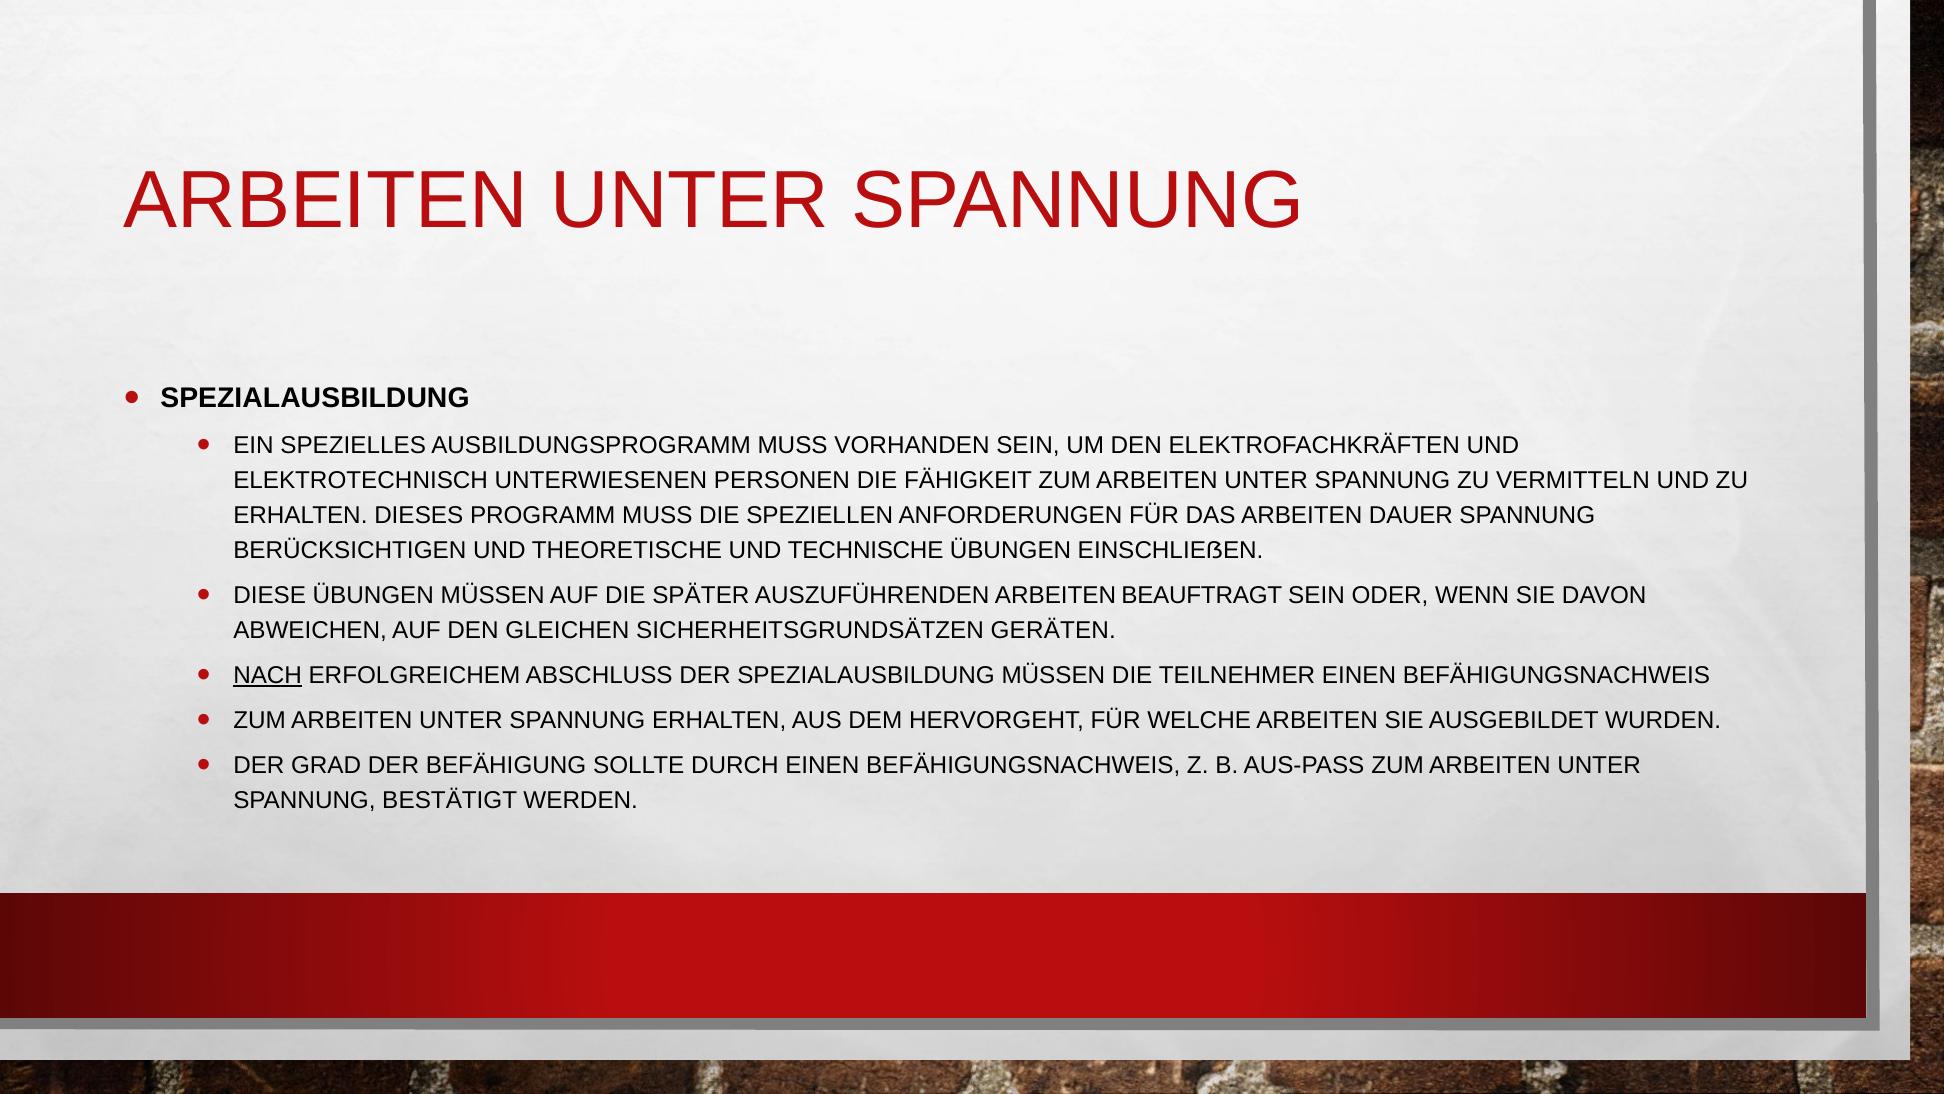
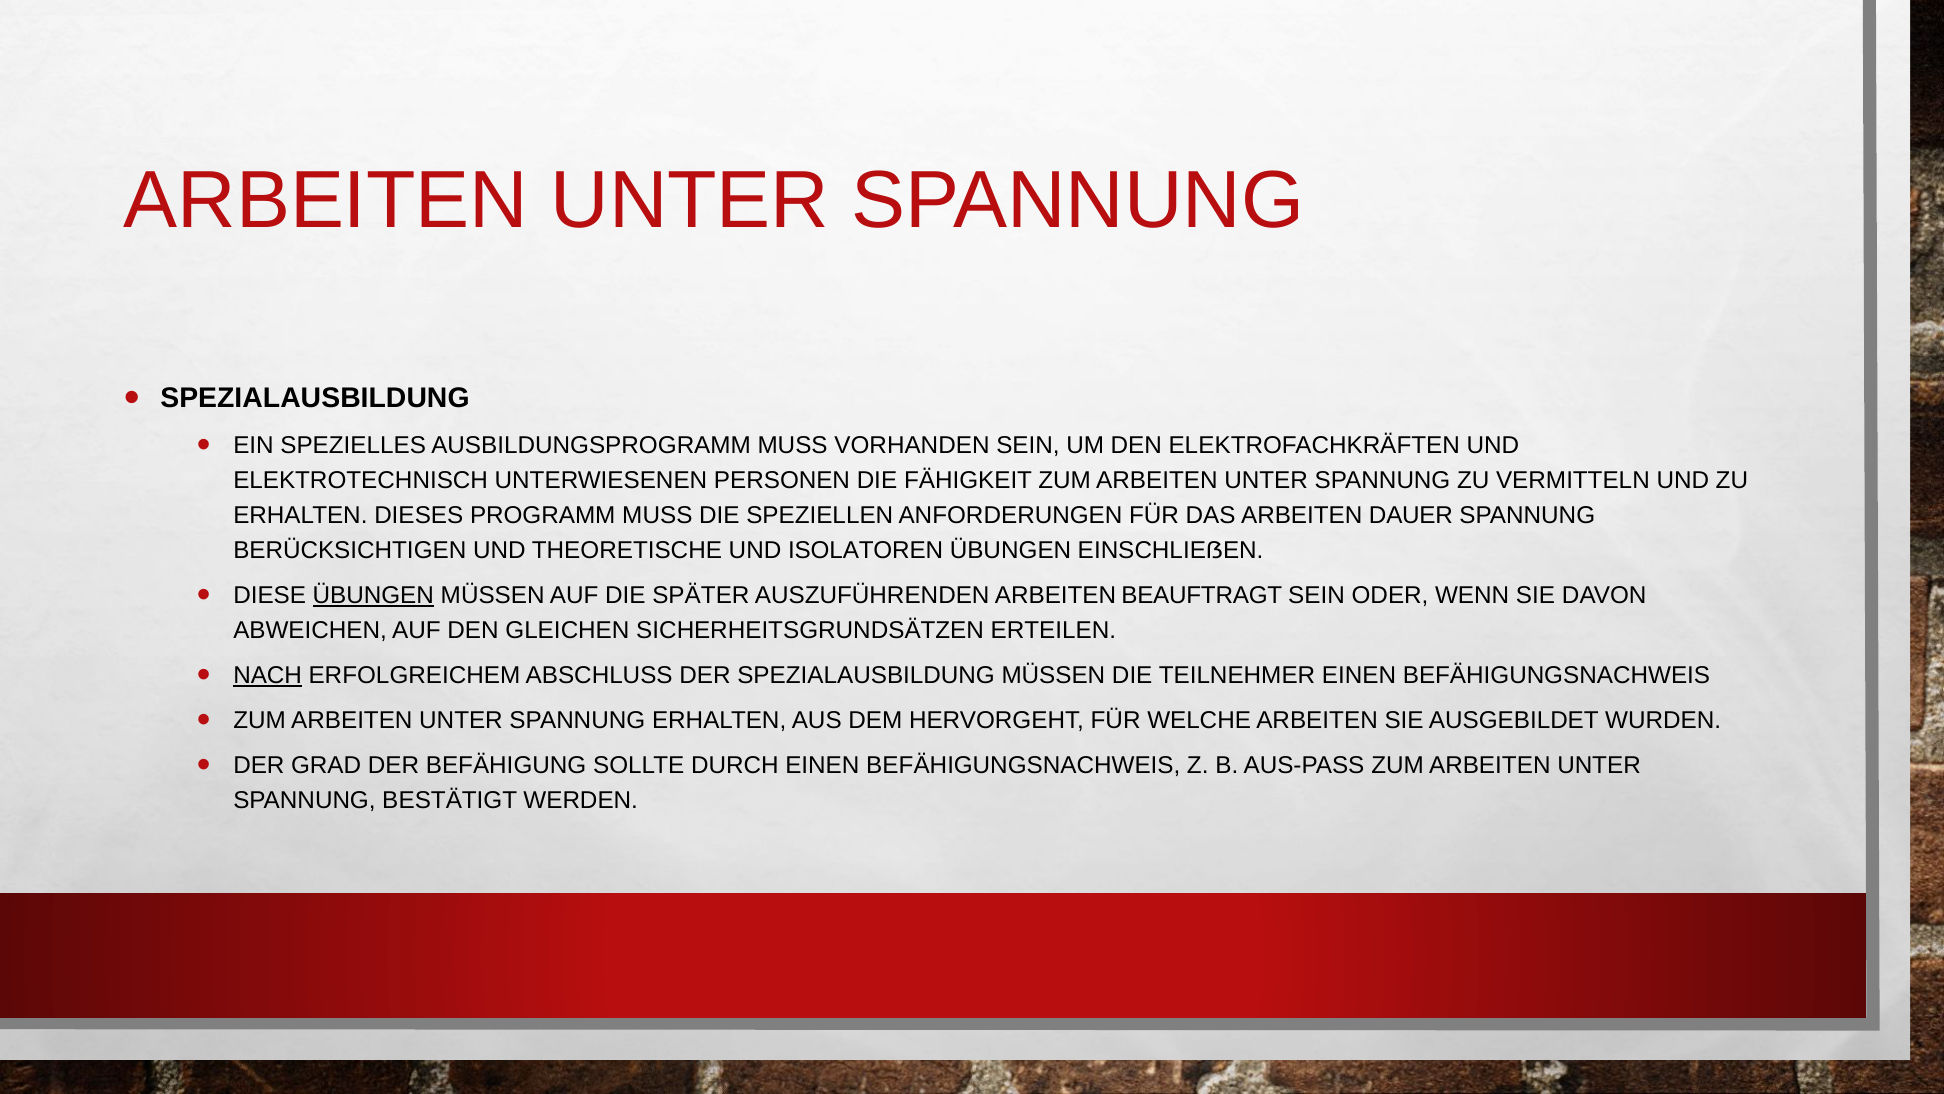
TECHNISCHE: TECHNISCHE -> ISOLATOREN (866, 550)
ÜBUNGEN underline: none -> present (373, 595)
GERÄTEN: GERÄTEN -> ERTEILEN (1053, 630)
